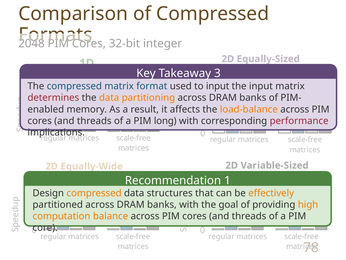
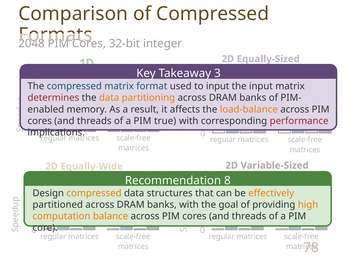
long: long -> true (165, 121)
1: 1 -> 8 (227, 180)
